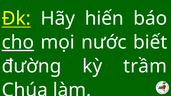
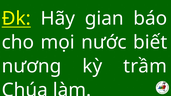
hiến: hiến -> gian (104, 18)
cho underline: present -> none (18, 42)
đường: đường -> nương (32, 66)
